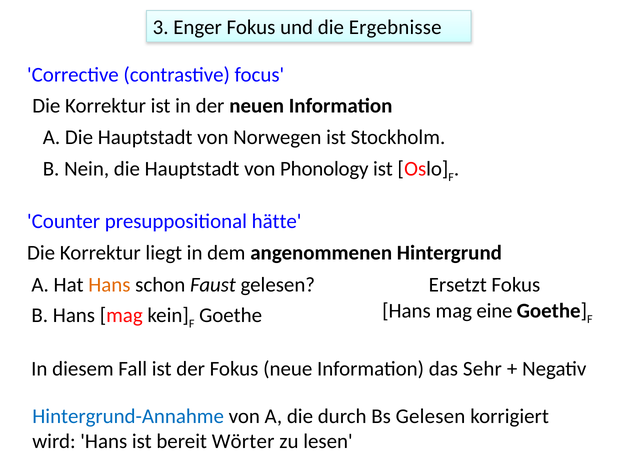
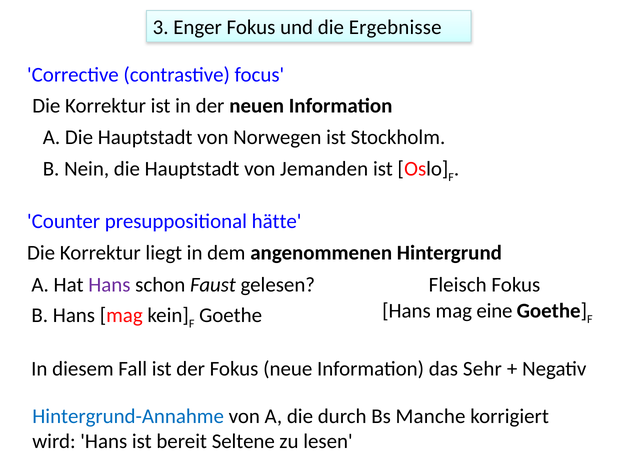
Phonology: Phonology -> Jemanden (324, 169)
Hans colour: orange -> purple (109, 285)
Ersetzt: Ersetzt -> Fleisch (458, 285)
Bs Gelesen: Gelesen -> Manche (430, 416)
Wörter: Wörter -> Seltene (243, 441)
